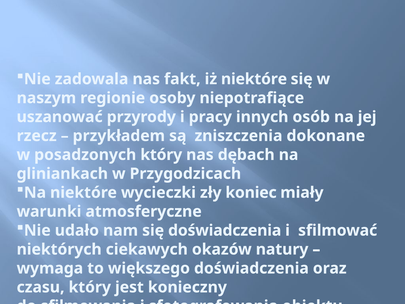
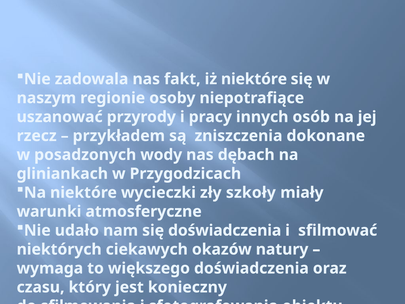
posadzonych który: który -> wody (161, 155)
koniec: koniec -> szkoły (251, 192)
